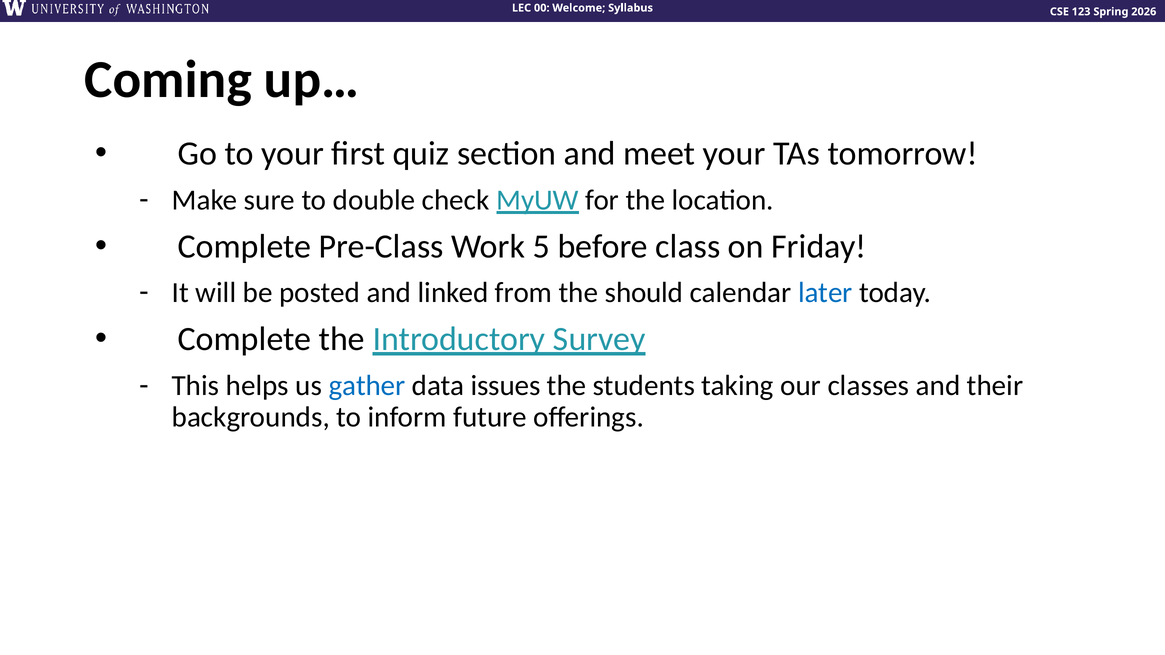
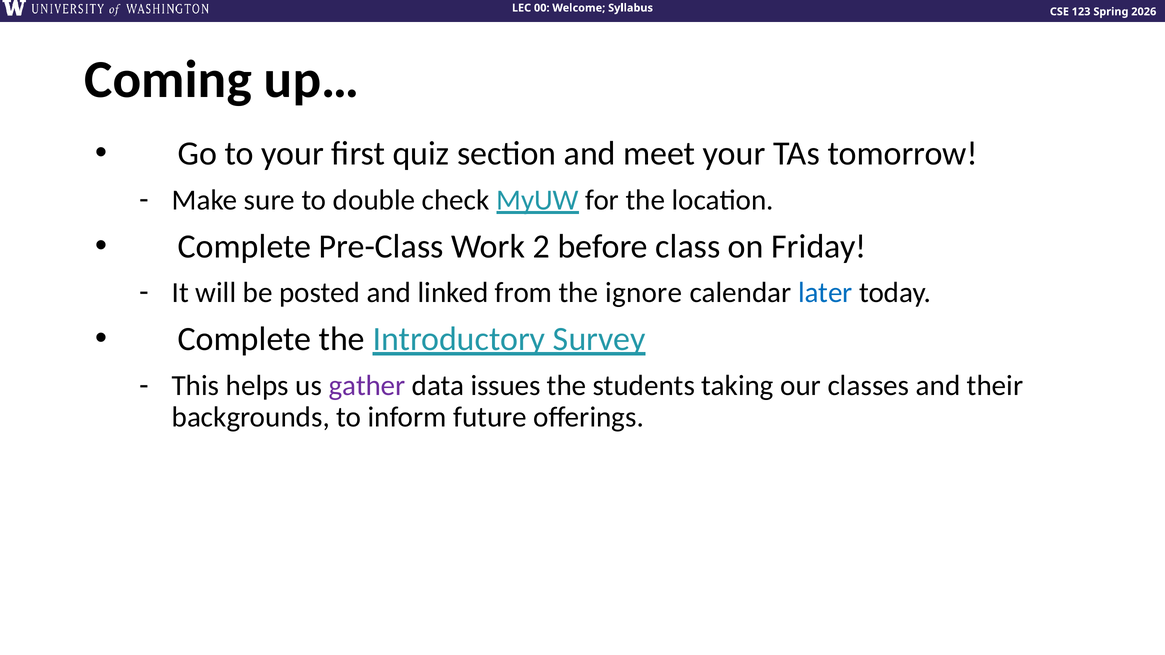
5: 5 -> 2 (541, 246)
should: should -> ignore (644, 293)
gather colour: blue -> purple (367, 386)
